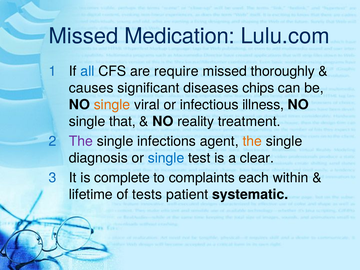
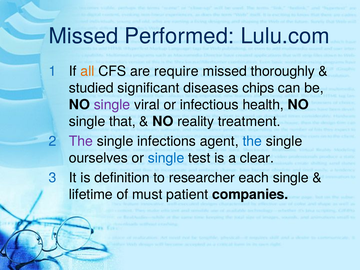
Medication: Medication -> Performed (179, 36)
all colour: blue -> orange (87, 71)
causes: causes -> studied (91, 88)
single colour: orange -> purple (112, 105)
illness: illness -> health (263, 105)
the colour: orange -> blue (252, 141)
diagnosis: diagnosis -> ourselves (98, 158)
complete: complete -> definition (122, 178)
complaints: complaints -> researcher (202, 178)
each within: within -> single (291, 178)
tests: tests -> must (147, 194)
systematic: systematic -> companies (250, 194)
